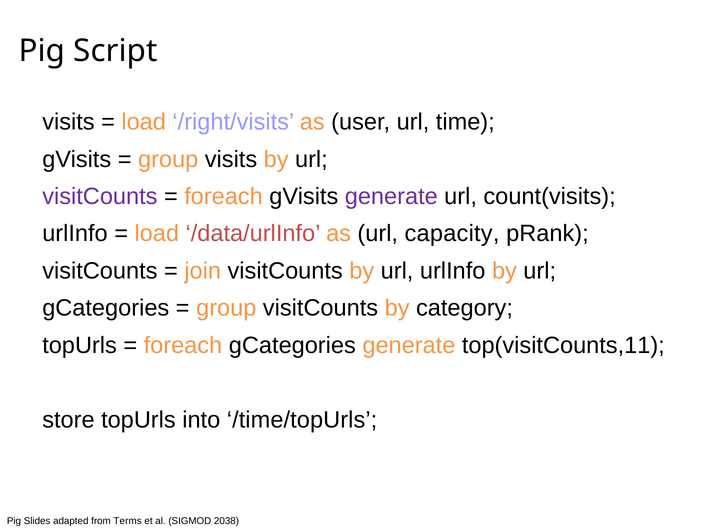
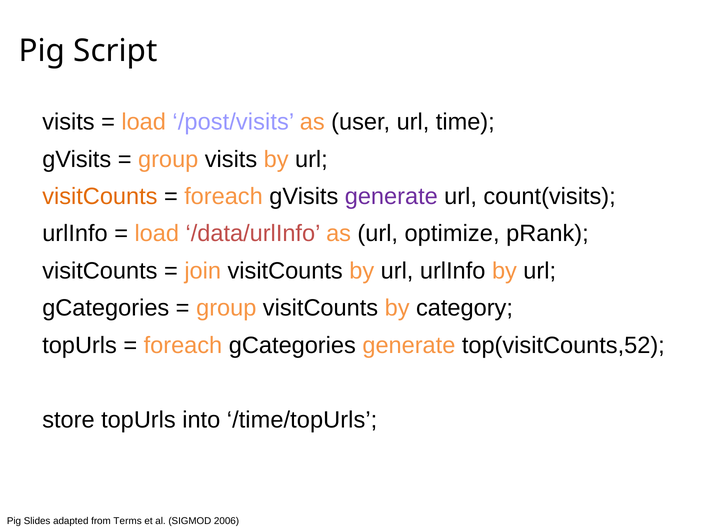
/right/visits: /right/visits -> /post/visits (233, 122)
visitCounts colour: purple -> orange (100, 197)
capacity: capacity -> optimize (452, 234)
top(visitCounts,11: top(visitCounts,11 -> top(visitCounts,52 (563, 346)
2038: 2038 -> 2006 (227, 521)
